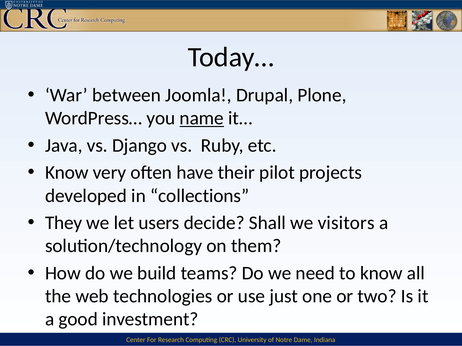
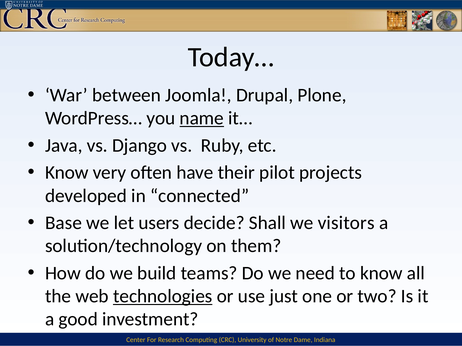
collections: collections -> connected (200, 196)
They: They -> Base (63, 223)
technologies underline: none -> present (163, 297)
